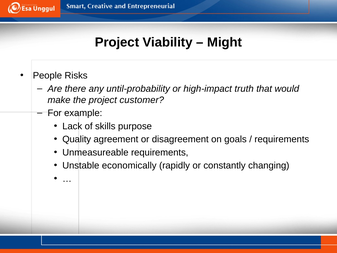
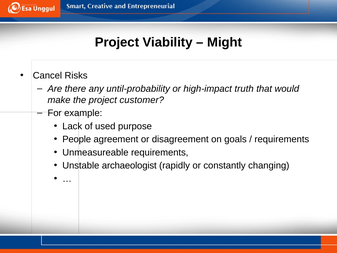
People: People -> Cancel (47, 75)
skills: skills -> used (105, 126)
Quality: Quality -> People (77, 139)
economically: economically -> archaeologist (129, 165)
